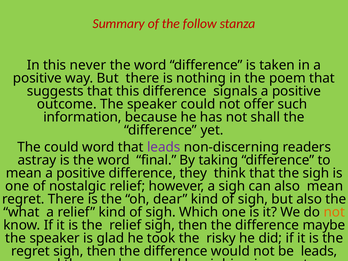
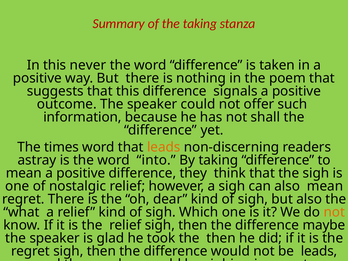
the follow: follow -> taking (200, 24)
The could: could -> times (62, 147)
leads colour: purple -> orange (164, 147)
final: final -> into (156, 160)
the risky: risky -> then (221, 238)
